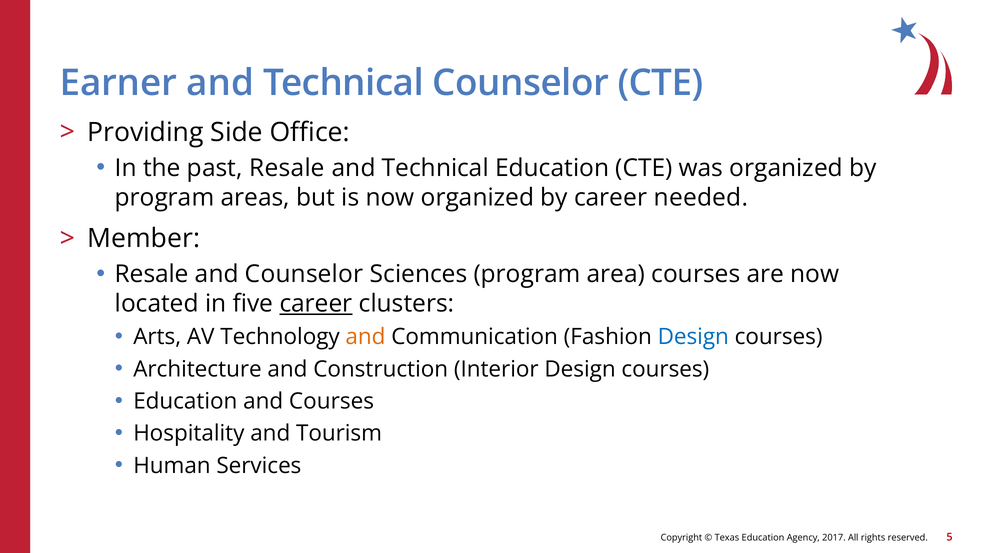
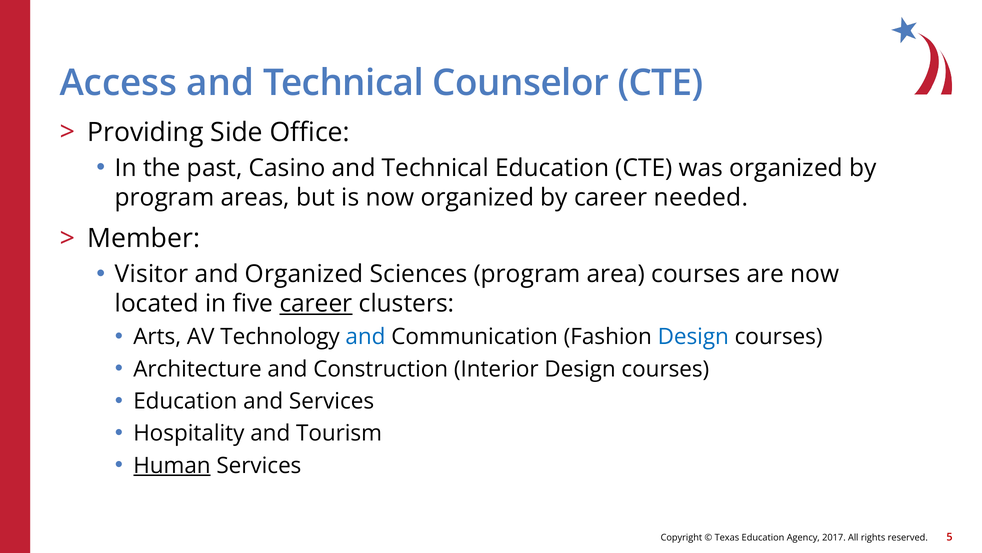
Earner: Earner -> Access (118, 83)
past Resale: Resale -> Casino (287, 168)
Resale: Resale -> Visitor (152, 274)
and Counselor: Counselor -> Organized (304, 274)
and colour: orange -> blue (365, 337)
and Courses: Courses -> Services (332, 401)
Human underline: none -> present (172, 465)
